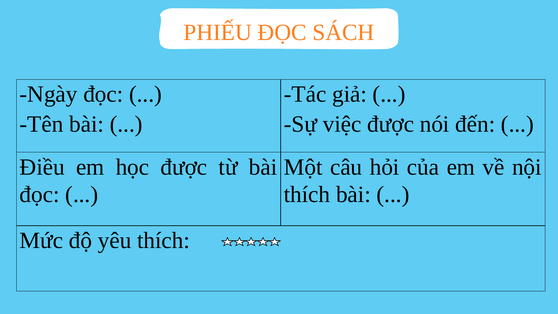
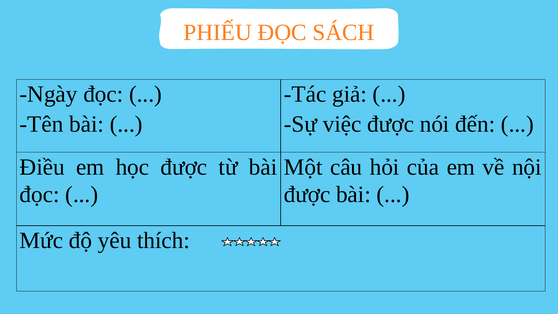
thích: thích -> được (307, 194)
